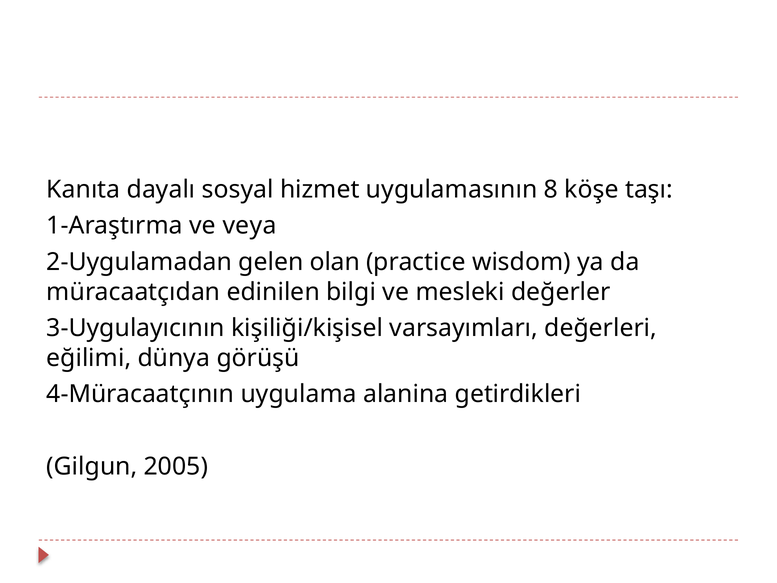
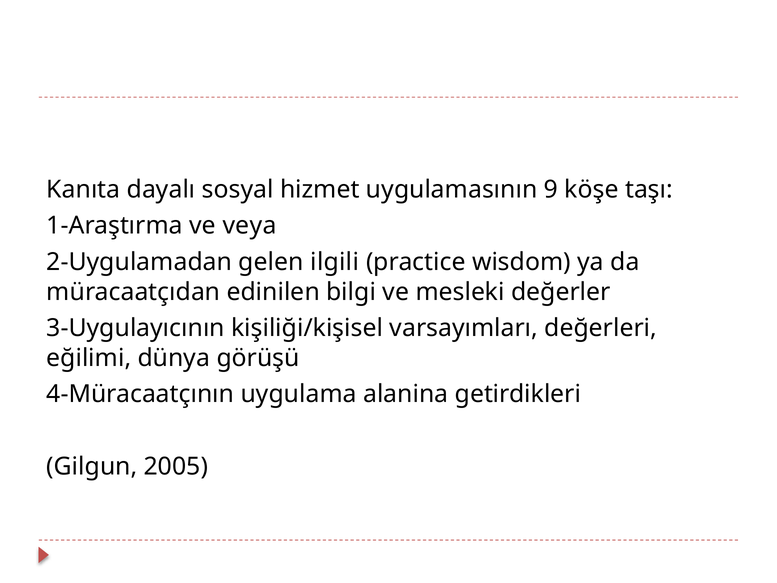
8: 8 -> 9 (551, 189)
olan: olan -> ilgili (335, 262)
